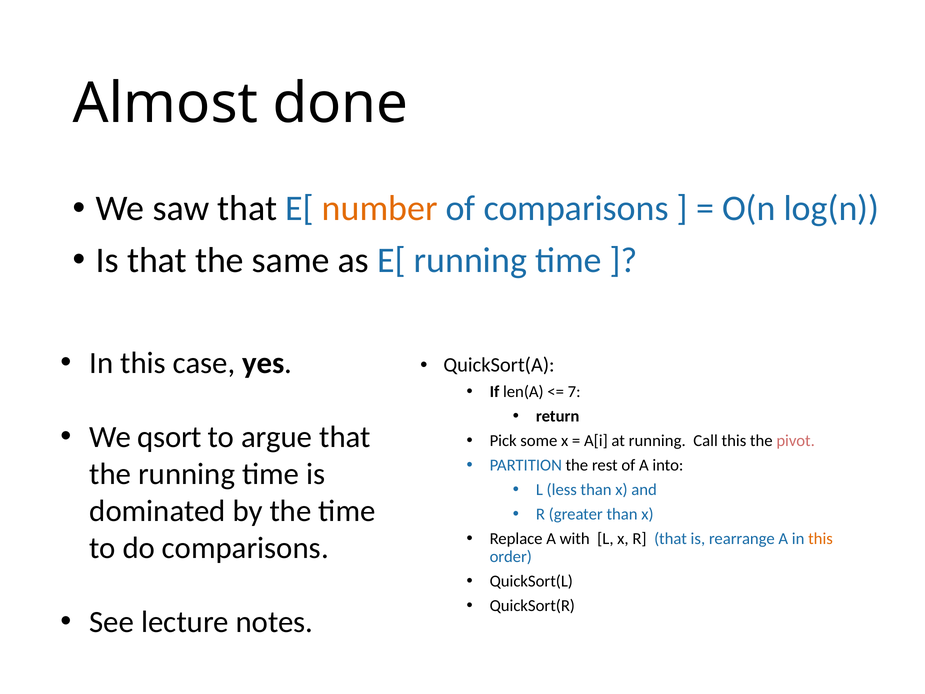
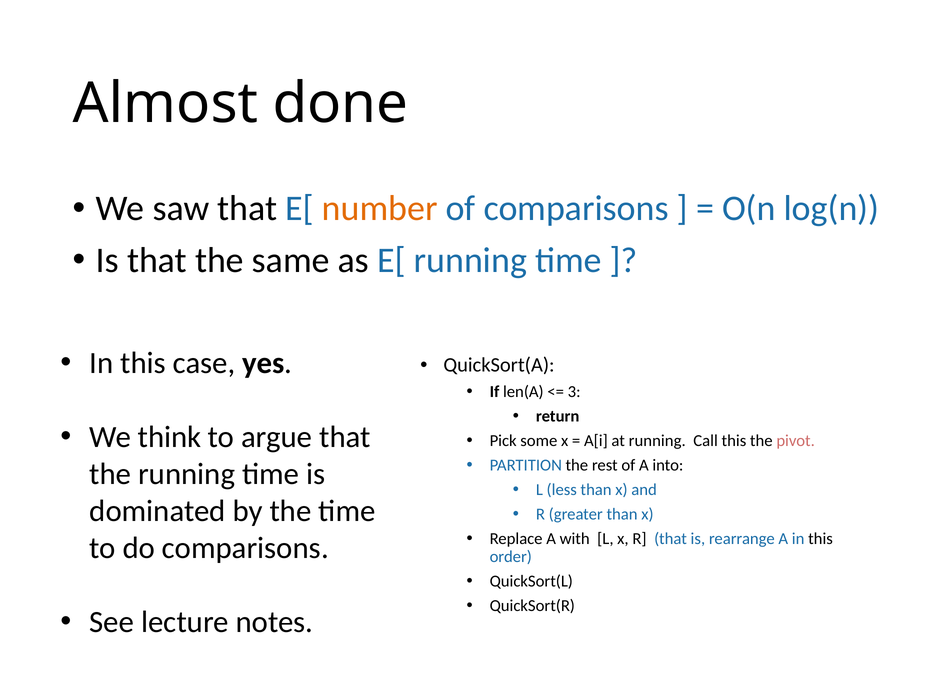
7: 7 -> 3 (574, 392)
qsort: qsort -> think (170, 437)
this colour: orange -> black (821, 538)
